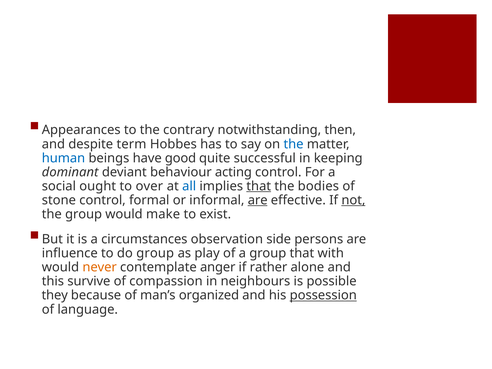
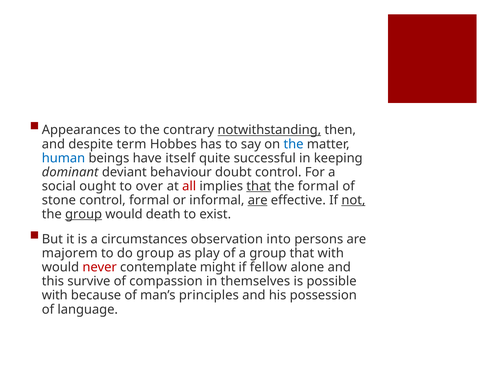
notwithstanding underline: none -> present (269, 130)
good: good -> itself (180, 158)
acting: acting -> doubt (233, 172)
all colour: blue -> red (189, 186)
the bodies: bodies -> formal (318, 186)
group underline: none -> present (84, 214)
make: make -> death (163, 214)
side: side -> into (279, 239)
influence: influence -> majorem (70, 253)
never colour: orange -> red (100, 267)
anger: anger -> might (218, 267)
rather: rather -> fellow (268, 267)
neighbours: neighbours -> themselves (255, 281)
they: they -> with (55, 295)
organized: organized -> principles (209, 295)
possession underline: present -> none (323, 295)
